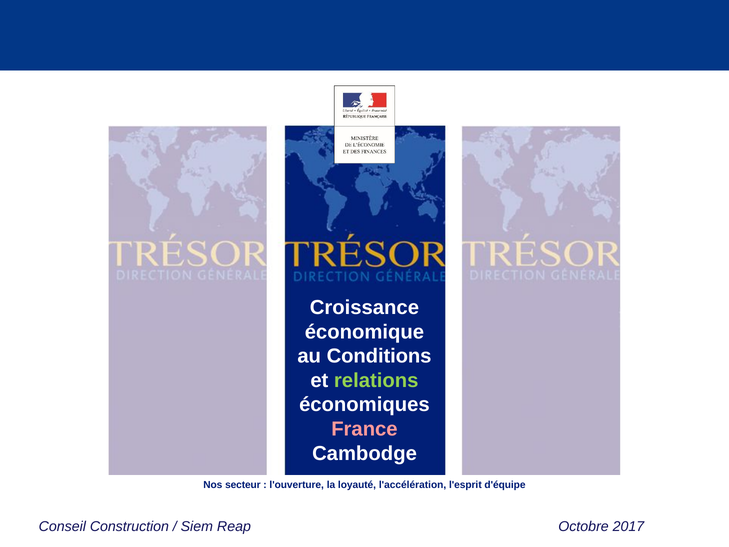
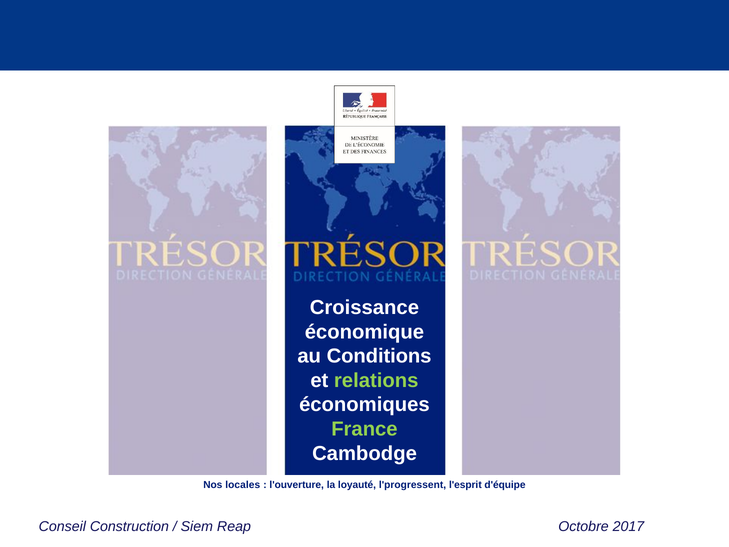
France colour: pink -> light green (364, 429)
secteur: secteur -> locales (243, 485)
l'accélération: l'accélération -> l'progressent (413, 485)
